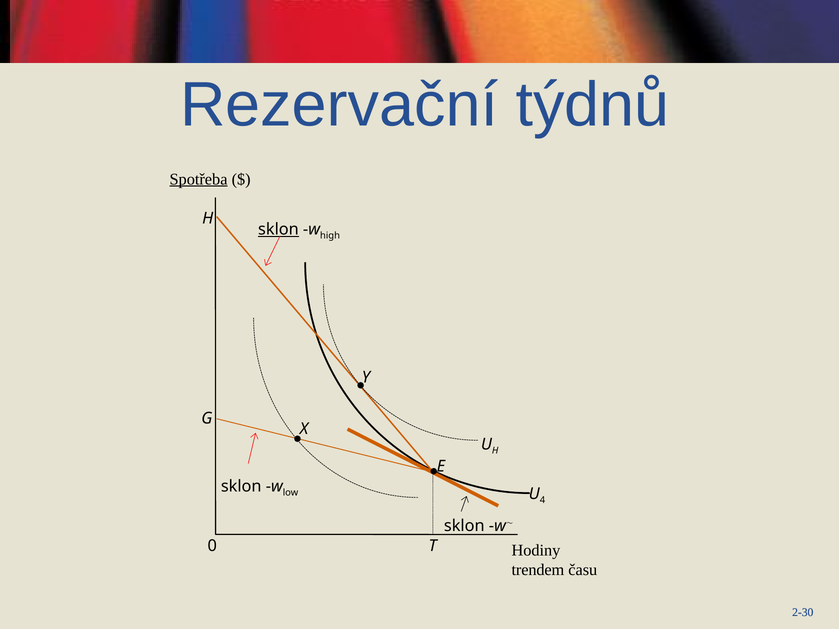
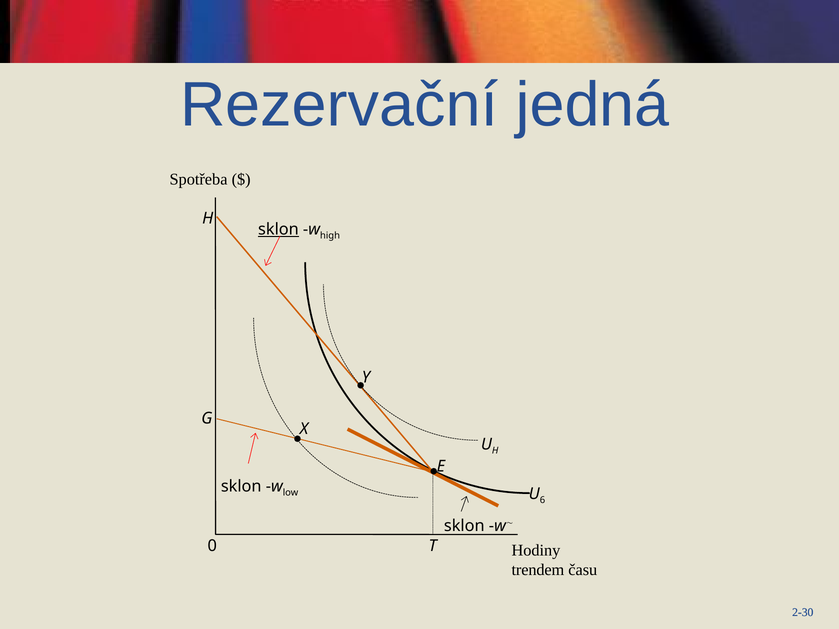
týdnů: týdnů -> jedná (593, 105)
Spotřeba underline: present -> none (199, 179)
4: 4 -> 6 (542, 501)
